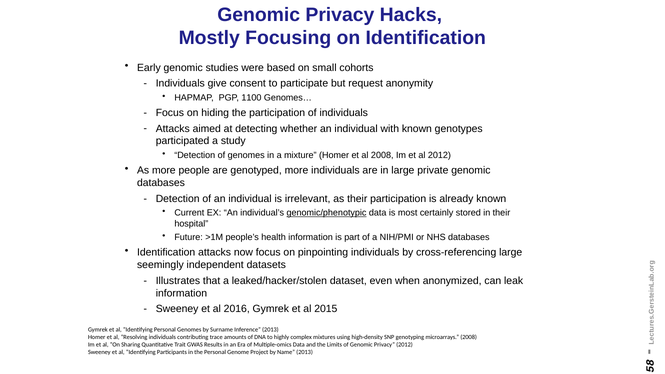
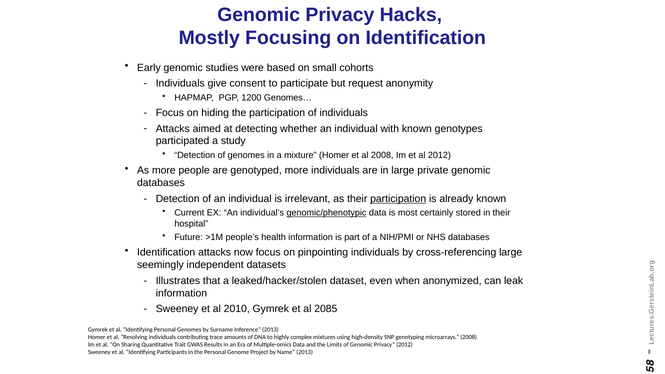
1100: 1100 -> 1200 (251, 98)
participation underline: none -> present (398, 199)
2016: 2016 -> 2010 (237, 309)
2015: 2015 -> 2085 (326, 309)
